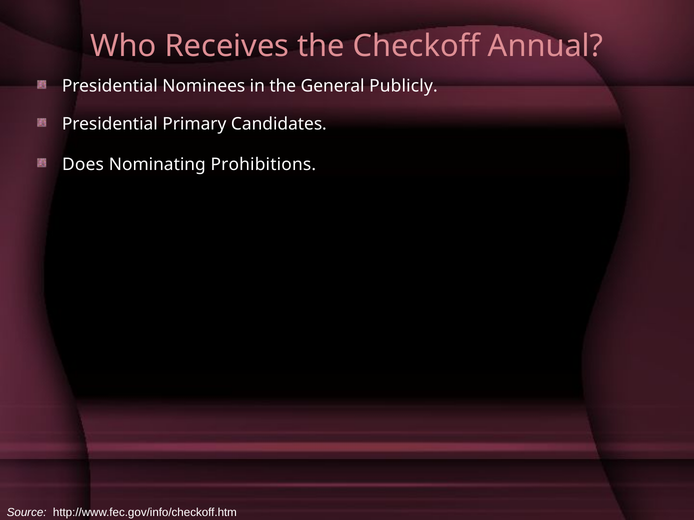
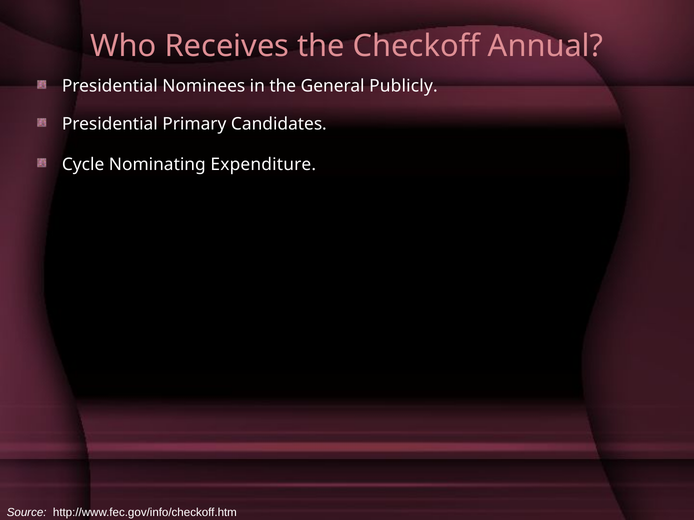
Does: Does -> Cycle (83, 165)
Prohibitions: Prohibitions -> Expenditure (263, 165)
